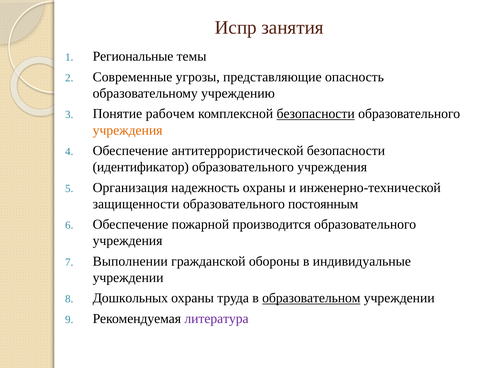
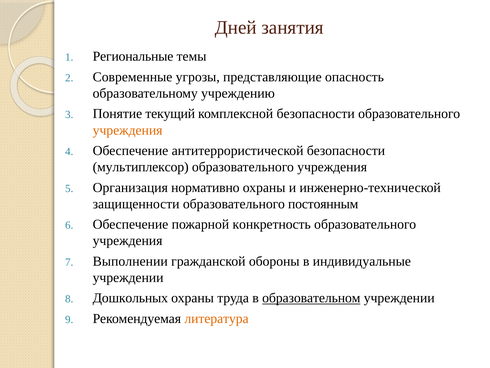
Испр: Испр -> Дней (236, 28)
рабочем: рабочем -> текущий (170, 114)
безопасности underline: present -> none (316, 114)
идентификатор: идентификатор -> мультиплексор (141, 167)
надежность: надежность -> нормативно (205, 187)
производится: производится -> конкретность (272, 224)
литература colour: purple -> orange (217, 318)
